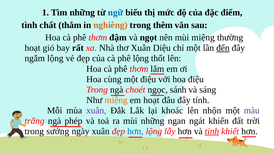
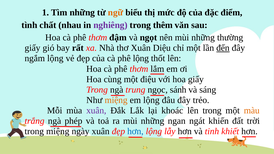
ngữ colour: blue -> orange (116, 13)
thắm: thắm -> nhau (70, 25)
nghiêng colour: orange -> purple (111, 25)
nên mùi miệng: miệng -> những (203, 38)
hoạt: hoạt -> giấy (32, 48)
hoa điệu: điệu -> giấy (196, 79)
choét: choét -> trung (135, 90)
em hoạt: hoạt -> lộng (151, 100)
tính: tính -> trẻo (201, 100)
lên nhộn: nhộn -> trong (212, 110)
màu colour: purple -> orange (252, 110)
trong sướng: sướng -> miệng (58, 131)
tinh underline: present -> none (212, 131)
